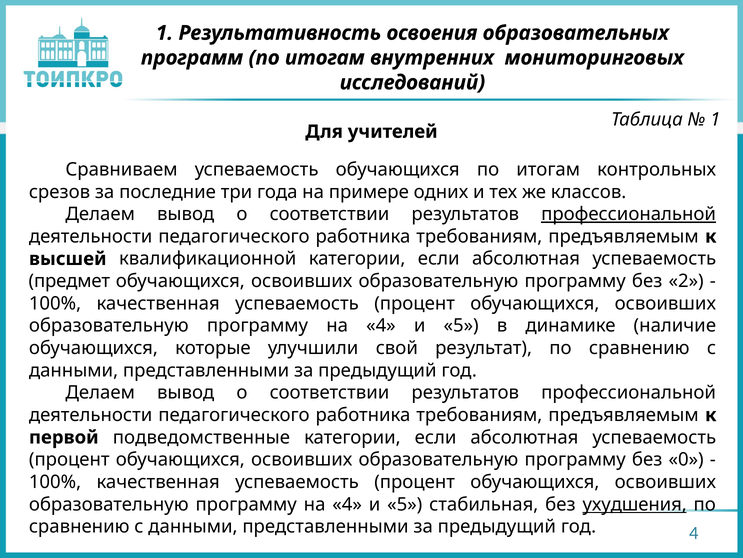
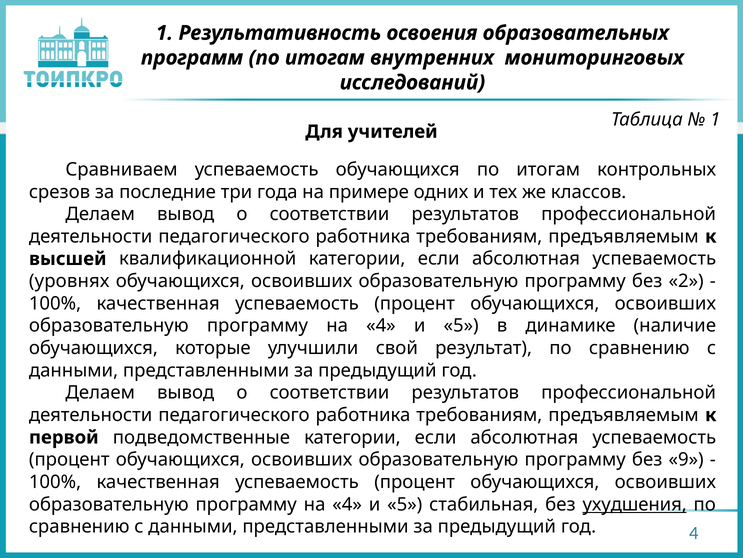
профессиональной underline: present -> none (629, 214)
предмет: предмет -> уровнях (69, 281)
0: 0 -> 9 (686, 459)
